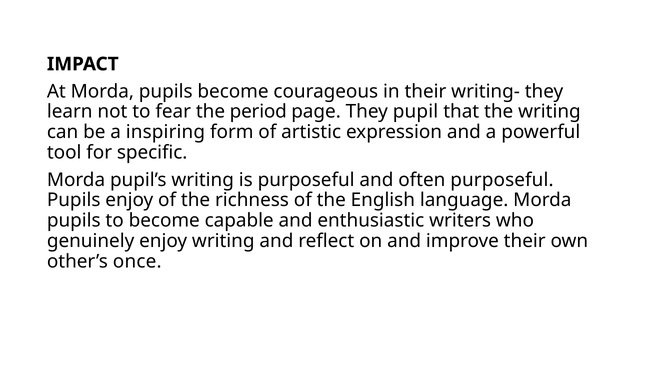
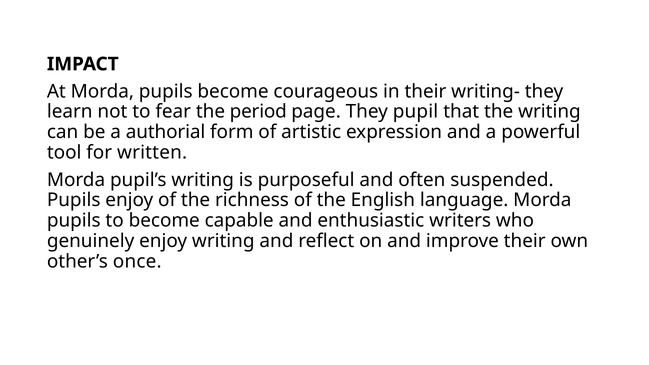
inspiring: inspiring -> authorial (166, 132)
specific: specific -> written (152, 153)
often purposeful: purposeful -> suspended (502, 180)
